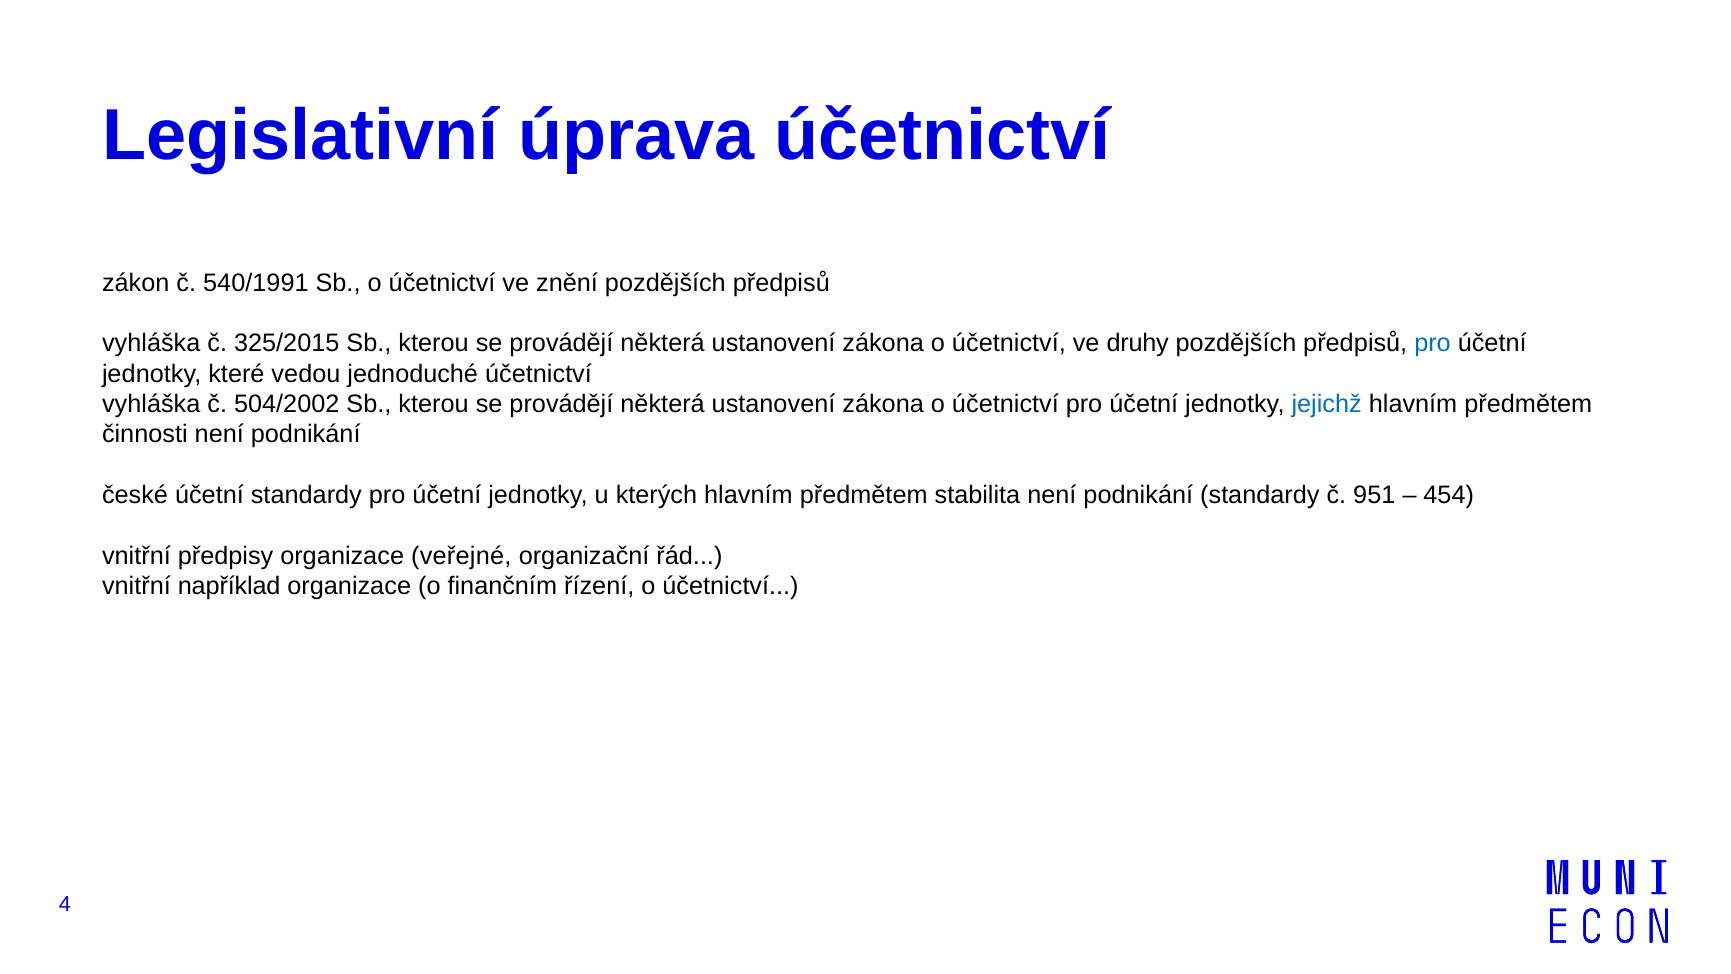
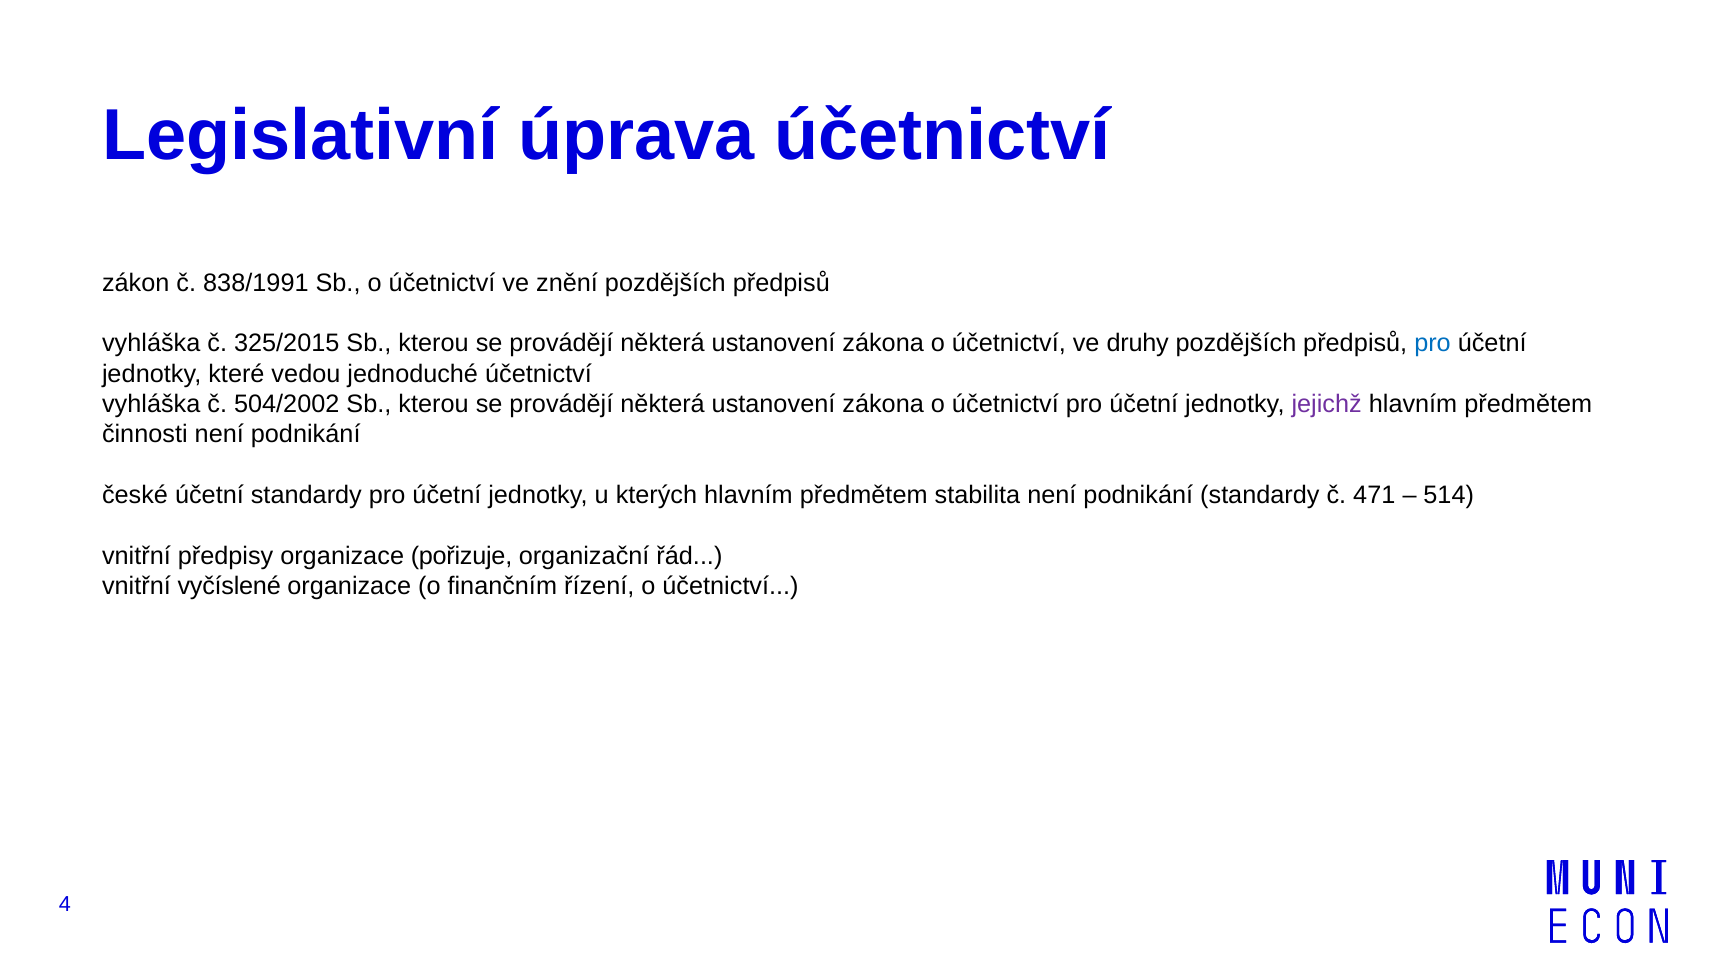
540/1991: 540/1991 -> 838/1991 (256, 283)
jejichž colour: blue -> purple (1327, 404)
951: 951 -> 471 (1374, 495)
454: 454 -> 514 (1449, 495)
veřejné: veřejné -> pořizuje (462, 555)
například: například -> vyčíslené (229, 586)
